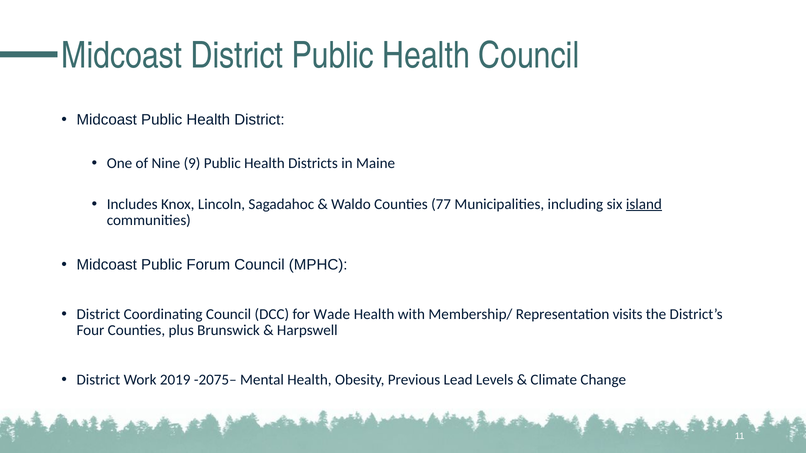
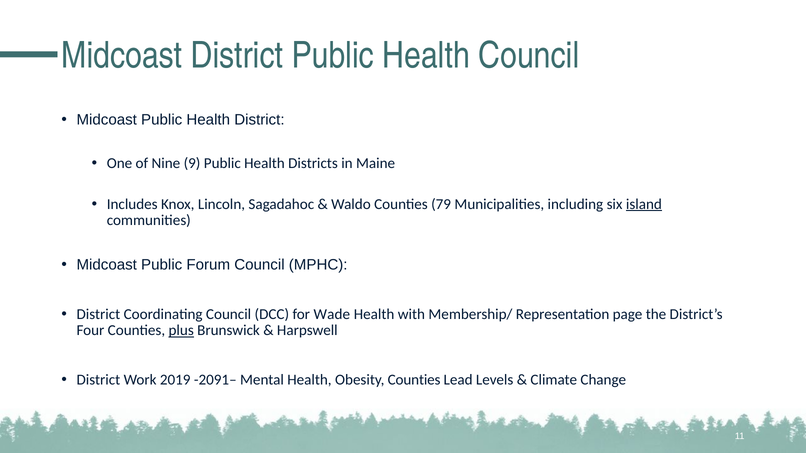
77: 77 -> 79 (441, 204)
visits: visits -> page (628, 314)
plus underline: none -> present (181, 331)
-2075–: -2075– -> -2091– (215, 380)
Obesity Previous: Previous -> Counties (414, 380)
